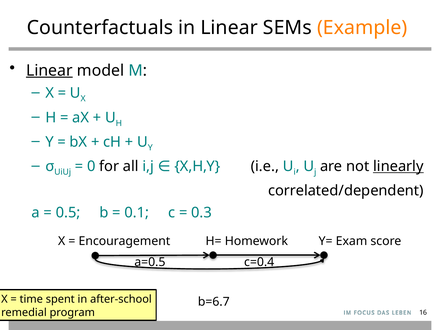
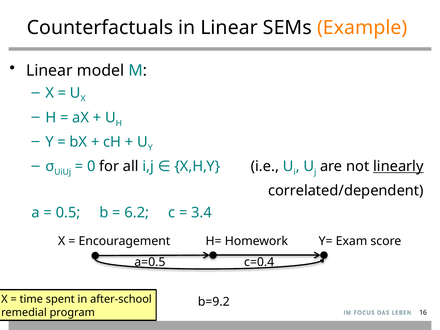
Linear underline: present -> none (49, 70)
0.1: 0.1 -> 6.2 (137, 213)
0.3: 0.3 -> 3.4 (202, 213)
b=6.7: b=6.7 -> b=9.2 (214, 302)
